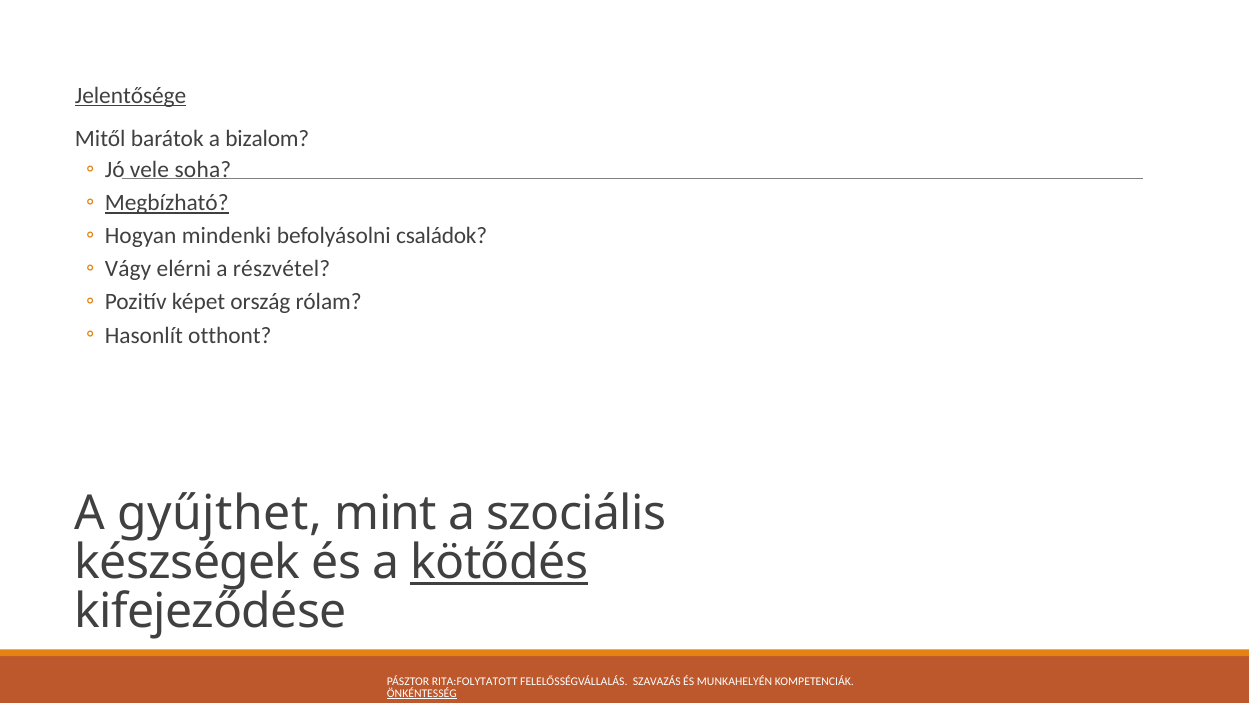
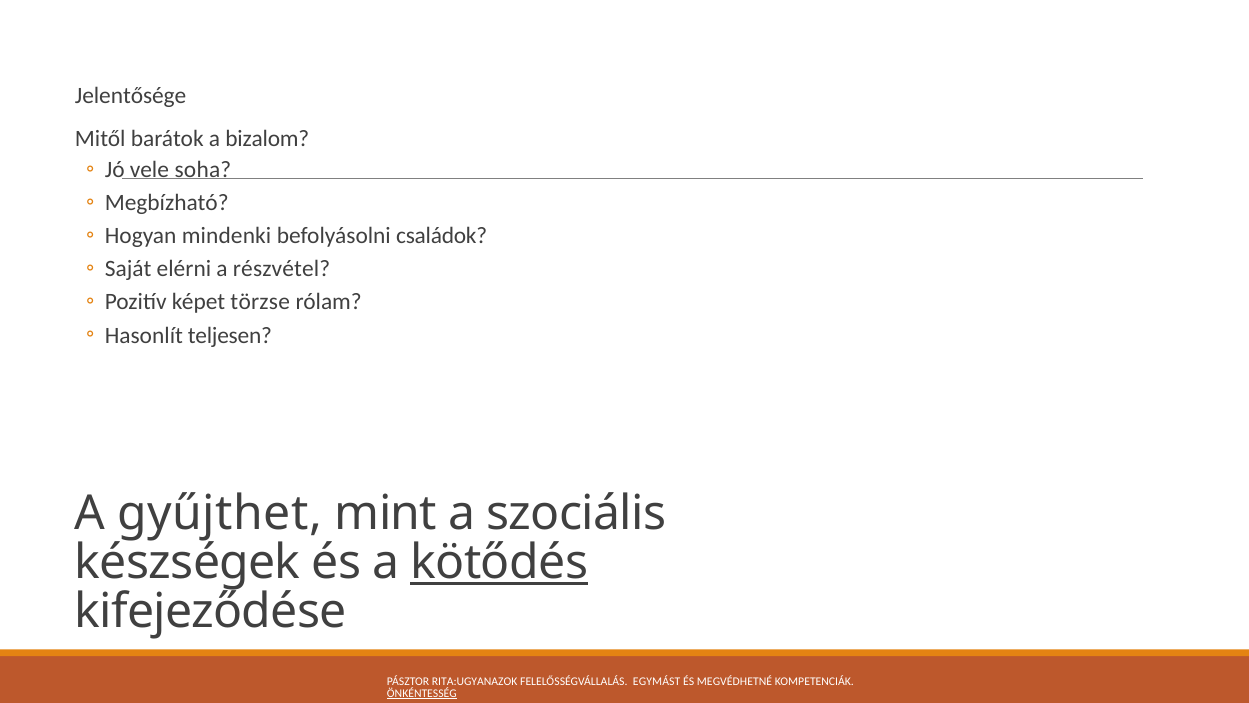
Jelentősége underline: present -> none (131, 95)
Megbízható underline: present -> none (167, 203)
Vágy: Vágy -> Saját (128, 269)
ország: ország -> törzse (260, 302)
otthont: otthont -> teljesen (230, 335)
RITA:FOLYTATOTT: RITA:FOLYTATOTT -> RITA:UGYANAZOK (475, 681)
SZAVAZÁS: SZAVAZÁS -> EGYMÁST (657, 681)
MUNKAHELYÉN: MUNKAHELYÉN -> MEGVÉDHETNÉ (735, 681)
